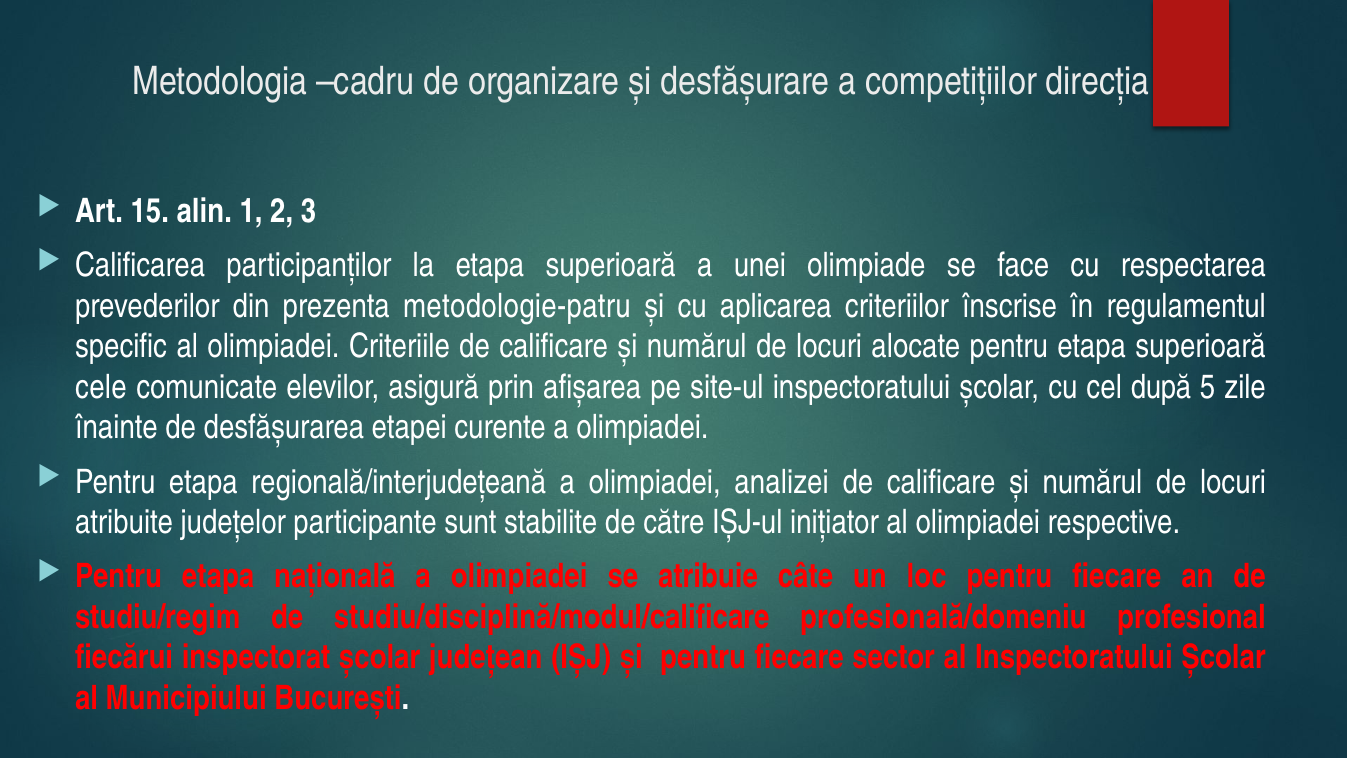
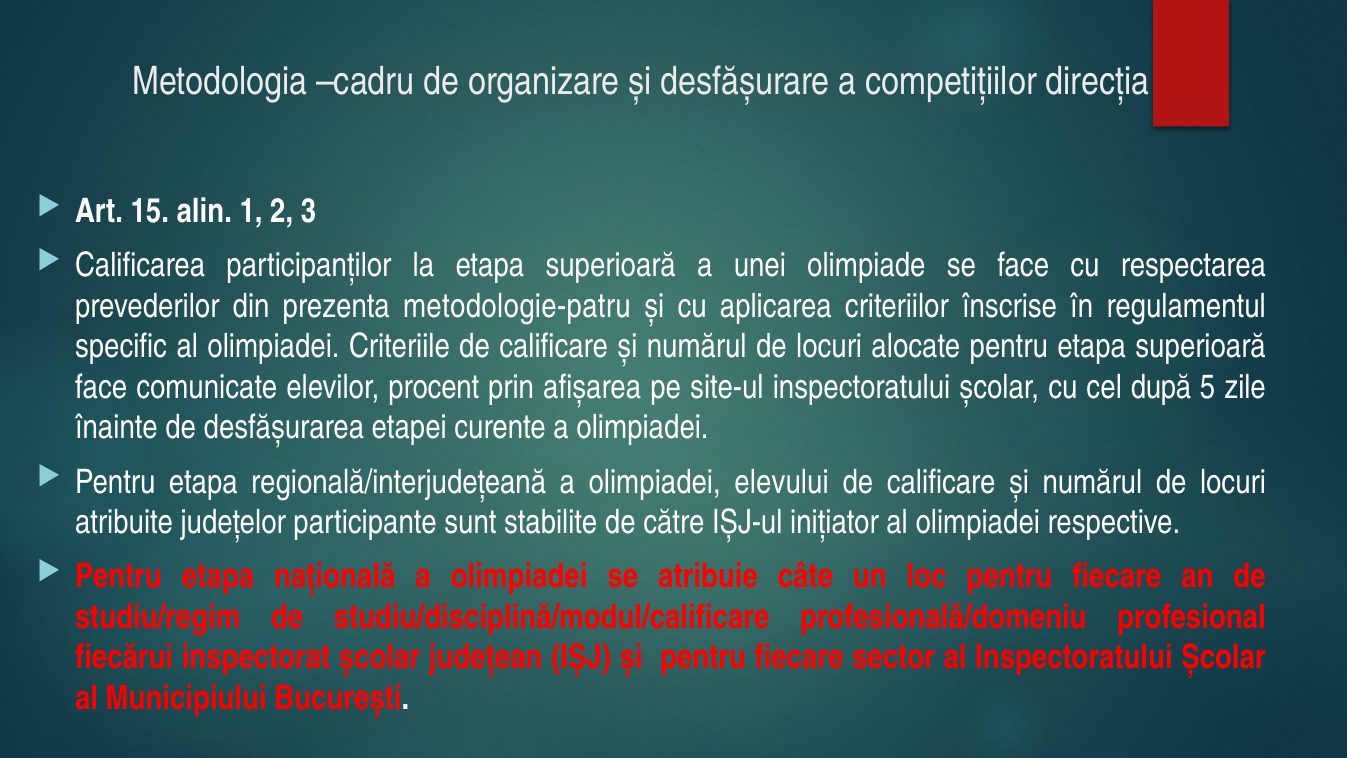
cele: cele -> face (101, 387)
asigură: asigură -> procent (434, 387)
analizei: analizei -> elevului (782, 482)
